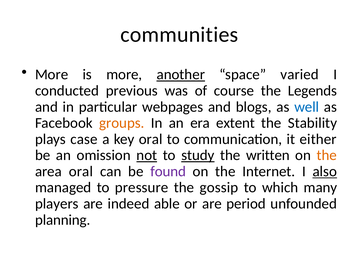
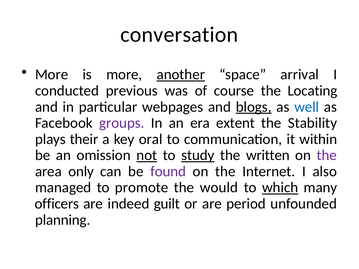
communities: communities -> conversation (179, 35)
varied: varied -> arrival (300, 75)
Legends: Legends -> Locating (312, 91)
blogs underline: none -> present (254, 107)
groups colour: orange -> purple (122, 123)
case: case -> their (84, 139)
either: either -> within (318, 139)
the colour: orange -> purple (327, 155)
area oral: oral -> only (81, 172)
also underline: present -> none (325, 172)
pressure: pressure -> promote (142, 188)
gossip: gossip -> would (219, 188)
which underline: none -> present (280, 188)
players: players -> officers (57, 204)
able: able -> guilt (167, 204)
